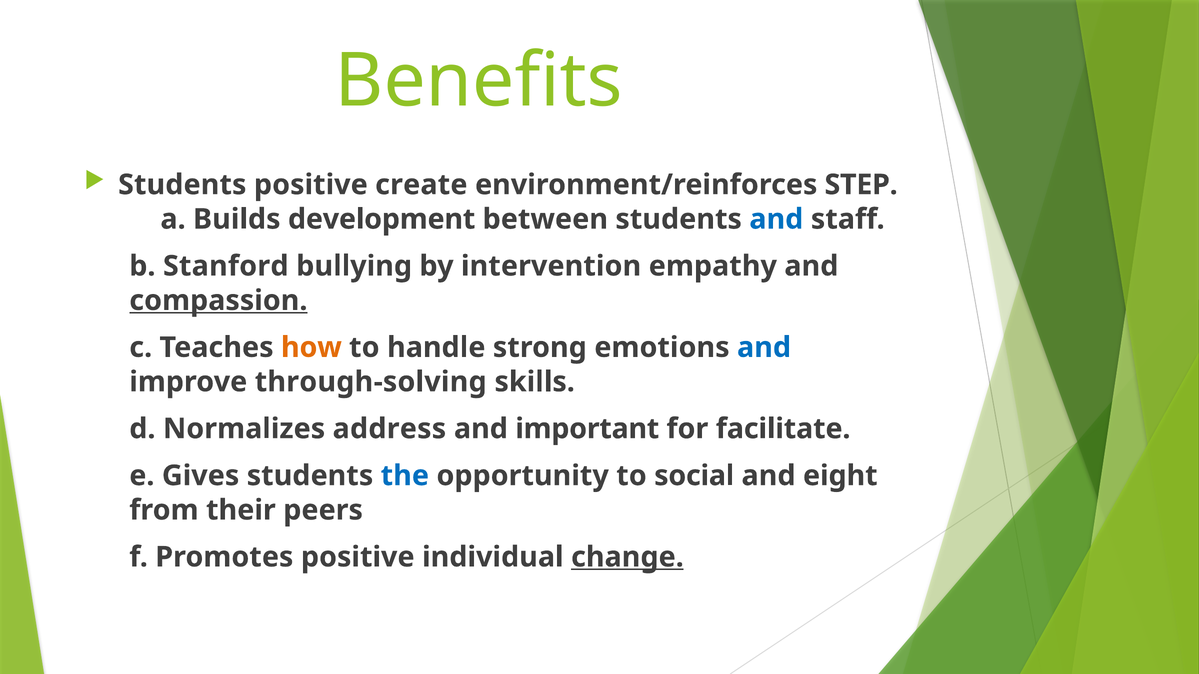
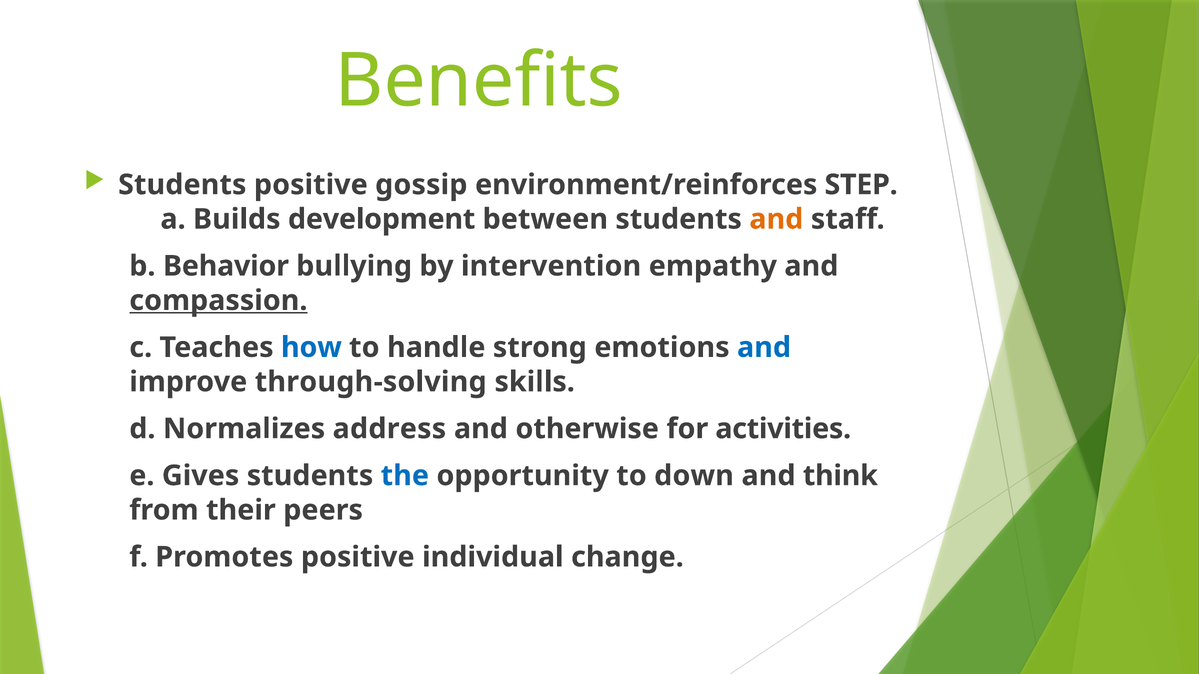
create: create -> gossip (421, 185)
and colour: blue -> orange (776, 219)
Stanford: Stanford -> Behavior (226, 266)
how colour: orange -> blue (311, 348)
important: important -> otherwise (587, 429)
facilitate: facilitate -> activities (783, 429)
social: social -> down (694, 476)
eight: eight -> think (840, 476)
change underline: present -> none (627, 557)
